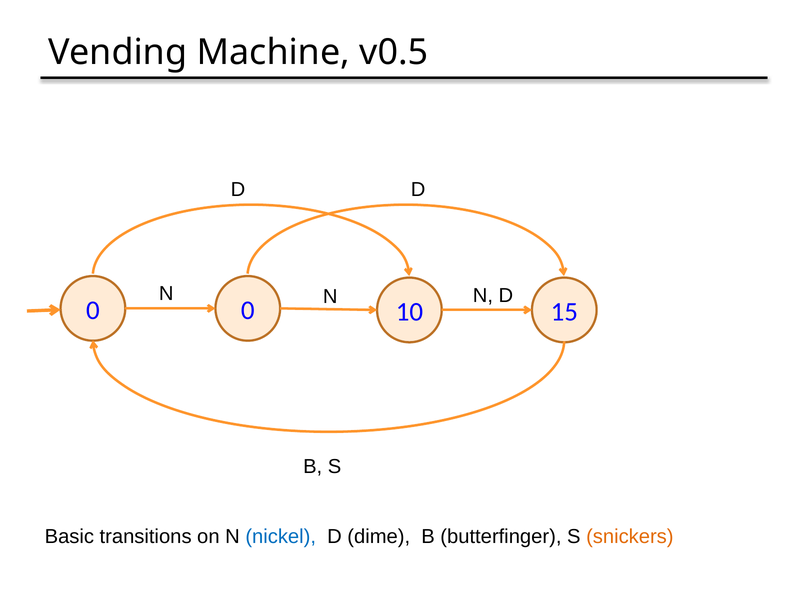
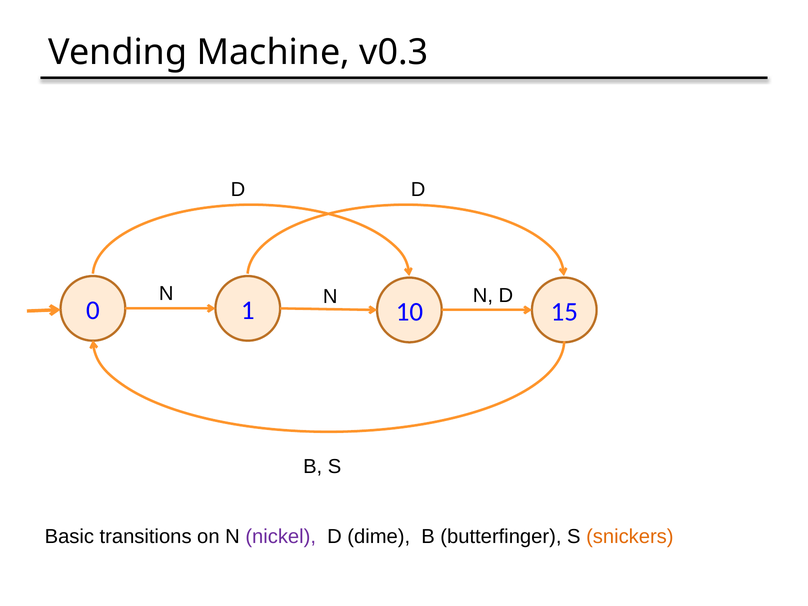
v0.5: v0.5 -> v0.3 (394, 52)
0 0: 0 -> 1 (248, 310)
nickel colour: blue -> purple (281, 536)
